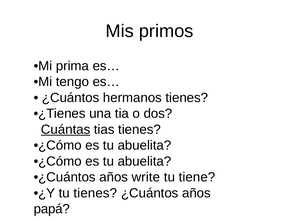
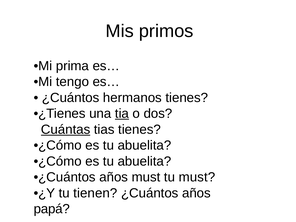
tia underline: none -> present (122, 114)
años write: write -> must (146, 177)
tu tiene: tiene -> must (197, 177)
tu tienes: tienes -> tienen (95, 193)
